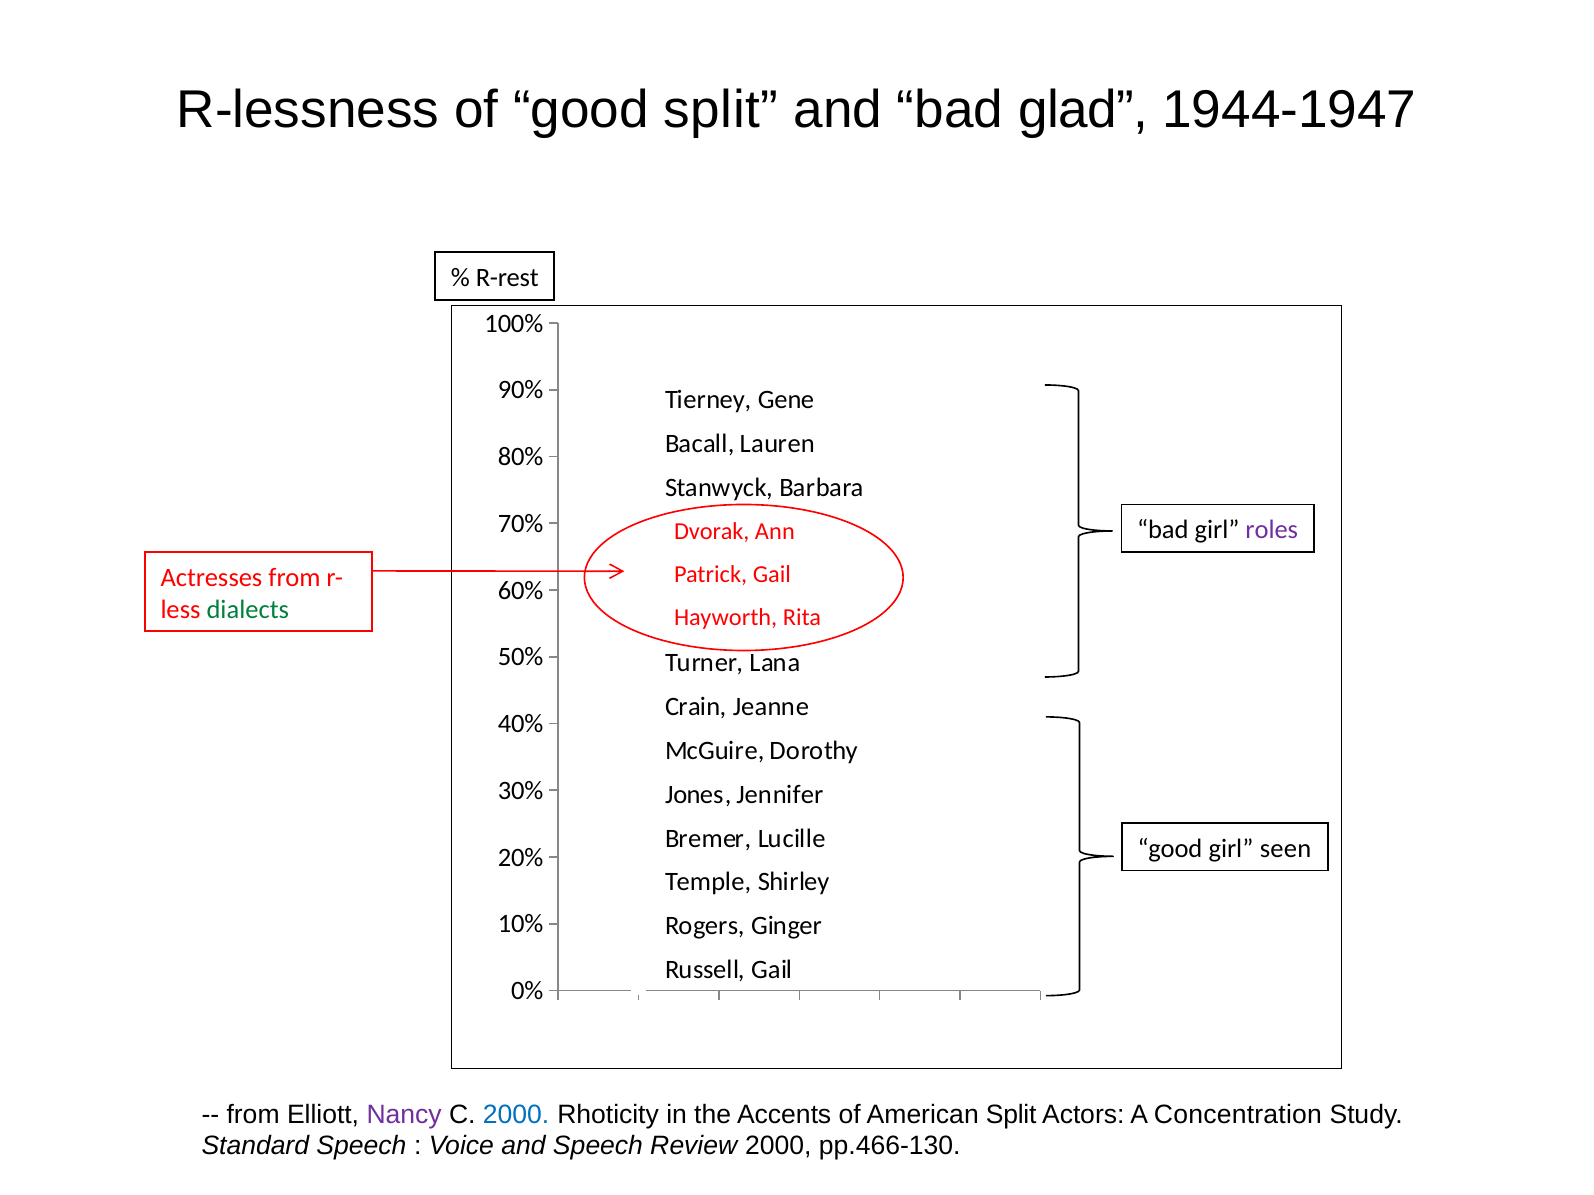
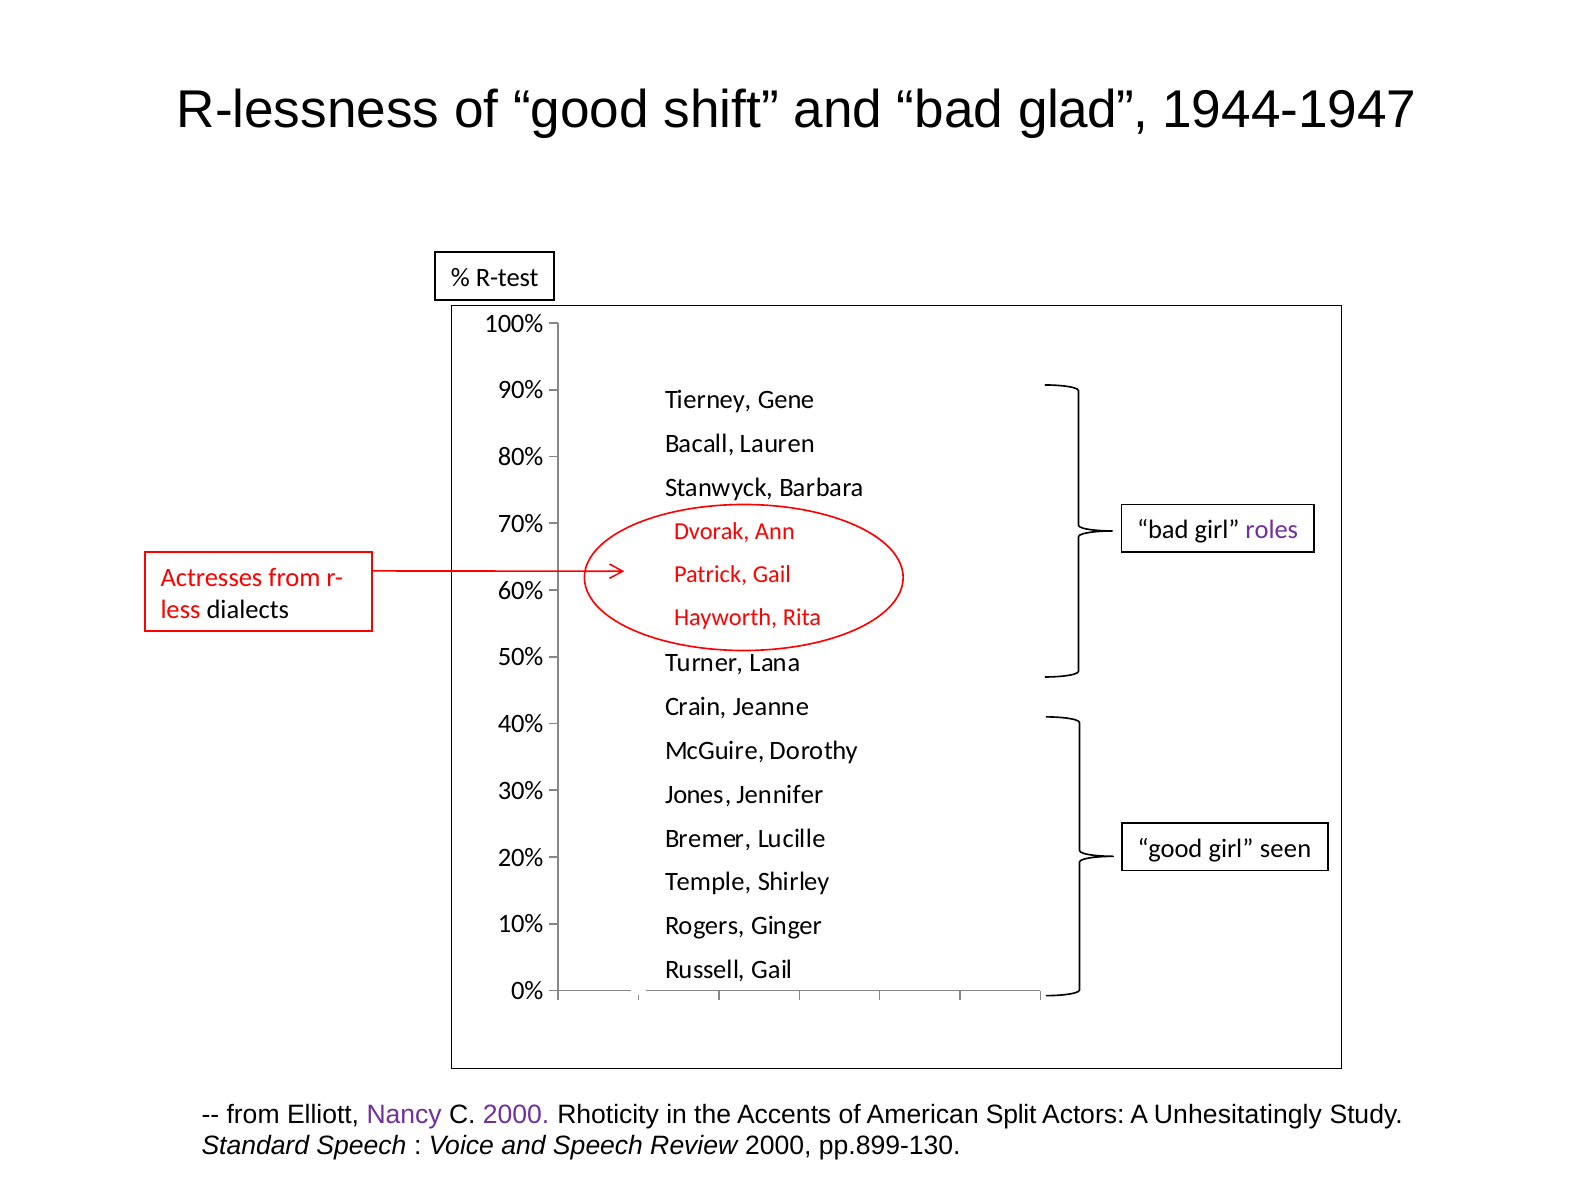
good split: split -> shift (721, 110)
R-rest: R-rest -> R-test (507, 278)
dialects colour: green -> black (248, 610)
2000 colour: blue -> purple (516, 1115)
Concentration: Concentration -> Unhesitatingly (1238, 1115)
pp.466-130: pp.466-130 -> pp.899-130 (890, 1147)
